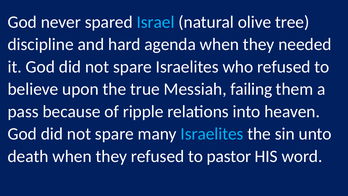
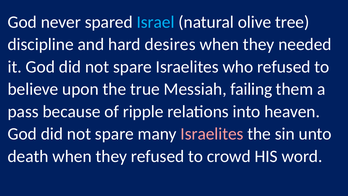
agenda: agenda -> desires (170, 44)
Israelites colour: light blue -> pink (212, 134)
pastor: pastor -> crowd (229, 156)
